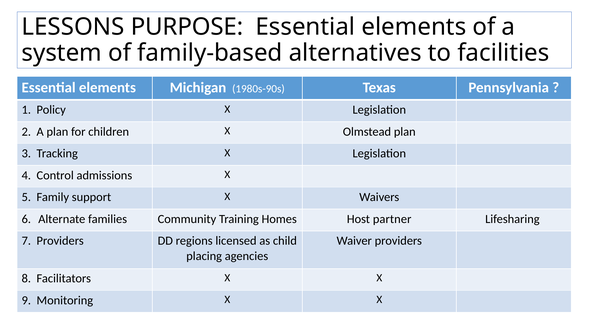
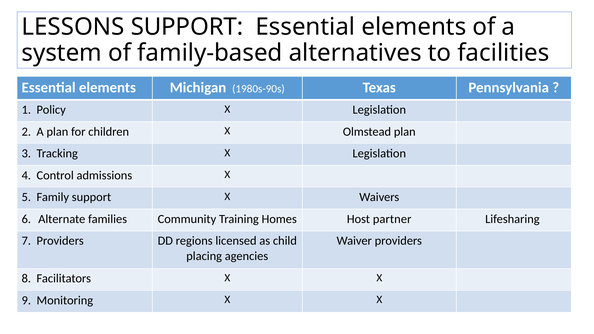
LESSONS PURPOSE: PURPOSE -> SUPPORT (187, 27)
